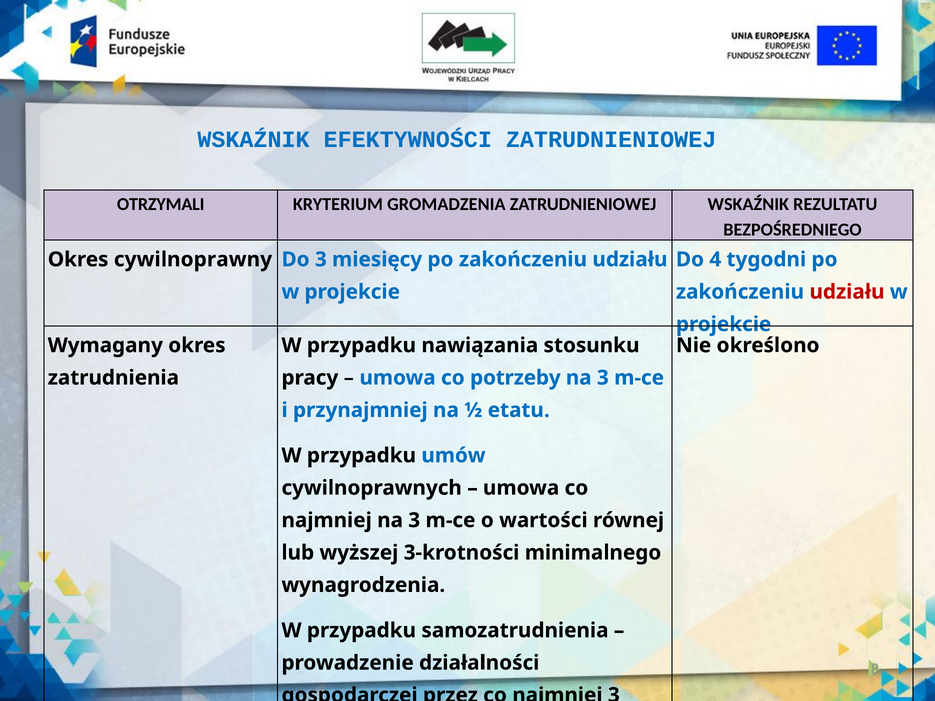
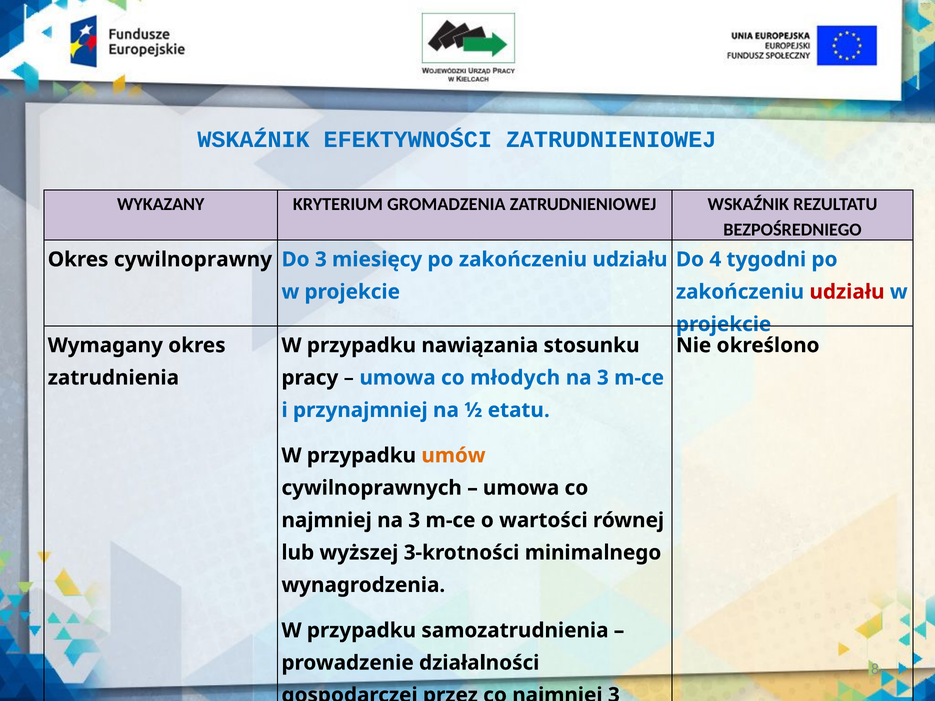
OTRZYMALI: OTRZYMALI -> WYKAZANY (161, 205)
potrzeby: potrzeby -> młodych (515, 378)
umów colour: blue -> orange (453, 456)
